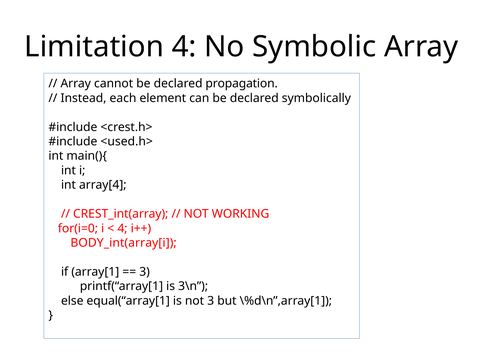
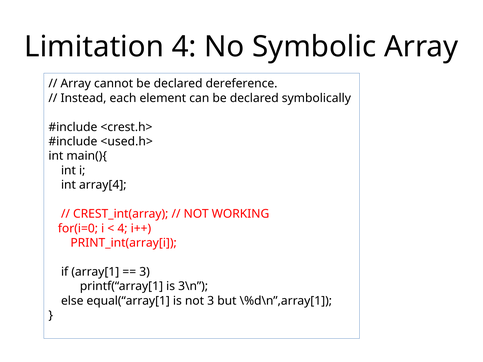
propagation: propagation -> dereference (242, 84)
BODY_int(array[i: BODY_int(array[i -> PRINT_int(array[i (124, 243)
